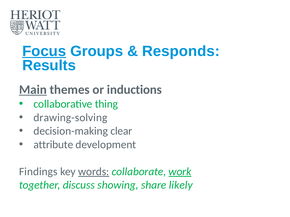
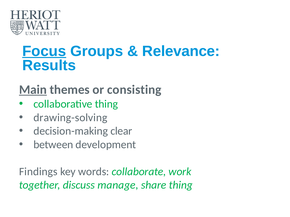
Responds: Responds -> Relevance (181, 51)
inductions: inductions -> consisting (134, 90)
attribute: attribute -> between (53, 145)
words underline: present -> none (94, 172)
work underline: present -> none (180, 172)
showing: showing -> manage (118, 185)
share likely: likely -> thing (181, 185)
